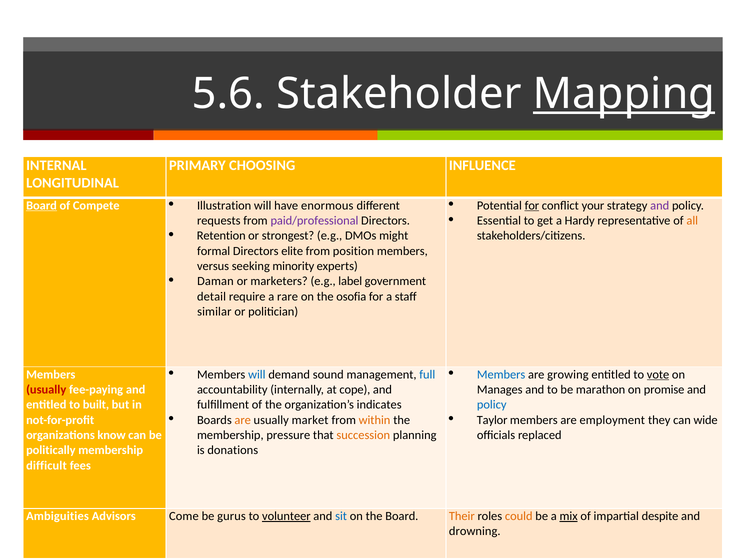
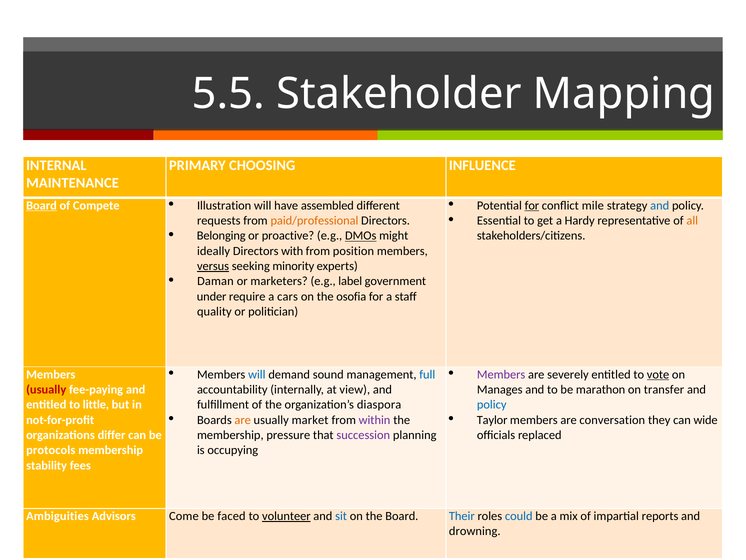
5.6: 5.6 -> 5.5 (228, 94)
Mapping underline: present -> none (624, 94)
LONGITUDINAL: LONGITUDINAL -> MAINTENANCE (72, 183)
your: your -> mile (593, 205)
and colour: purple -> blue (660, 205)
enormous: enormous -> assembled (327, 205)
paid/professional colour: purple -> orange (314, 220)
Retention: Retention -> Belonging (221, 236)
strongest: strongest -> proactive (288, 236)
DMOs underline: none -> present (361, 236)
formal: formal -> ideally (214, 251)
elite: elite -> with (292, 251)
versus underline: none -> present (213, 266)
detail: detail -> under (212, 296)
rare: rare -> cars (288, 296)
similar: similar -> quality (214, 311)
Members colour: blue -> purple (501, 374)
growing: growing -> severely (568, 374)
cope: cope -> view (355, 389)
promise: promise -> transfer (664, 389)
built: built -> little (96, 404)
indicates: indicates -> diaspora (379, 404)
within colour: orange -> purple (375, 420)
employment: employment -> conversation (612, 420)
know: know -> differ (112, 435)
succession colour: orange -> purple (363, 435)
politically: politically -> protocols (51, 450)
donations: donations -> occupying (233, 450)
difficult: difficult -> stability (47, 465)
gurus: gurus -> faced (231, 516)
Their colour: orange -> blue (462, 516)
could colour: orange -> blue (519, 516)
mix underline: present -> none (569, 516)
despite: despite -> reports (660, 516)
